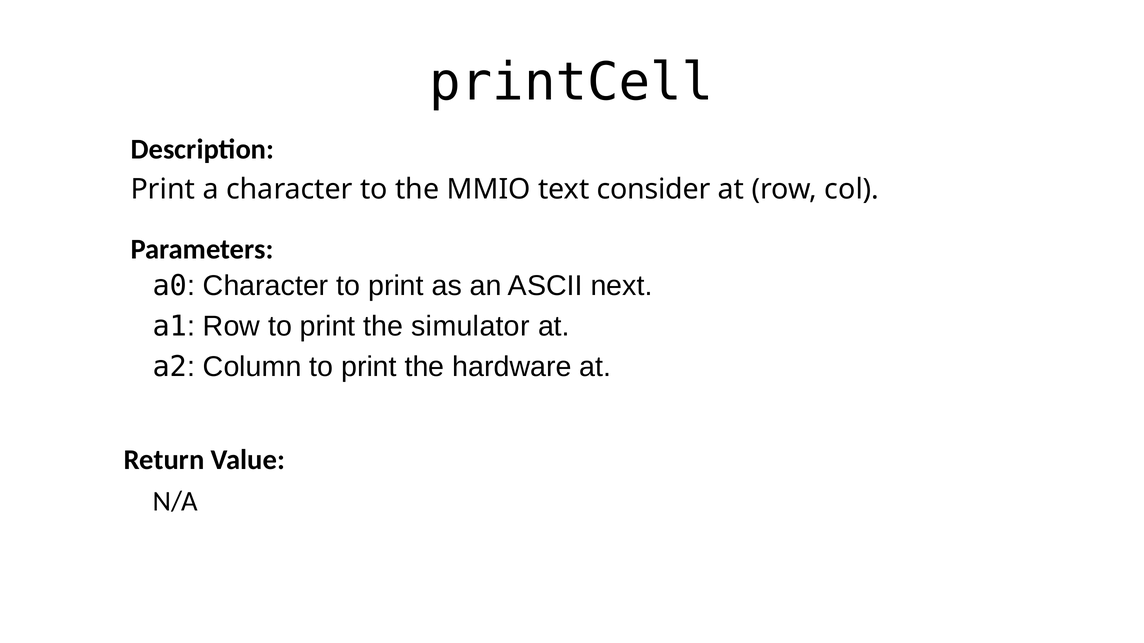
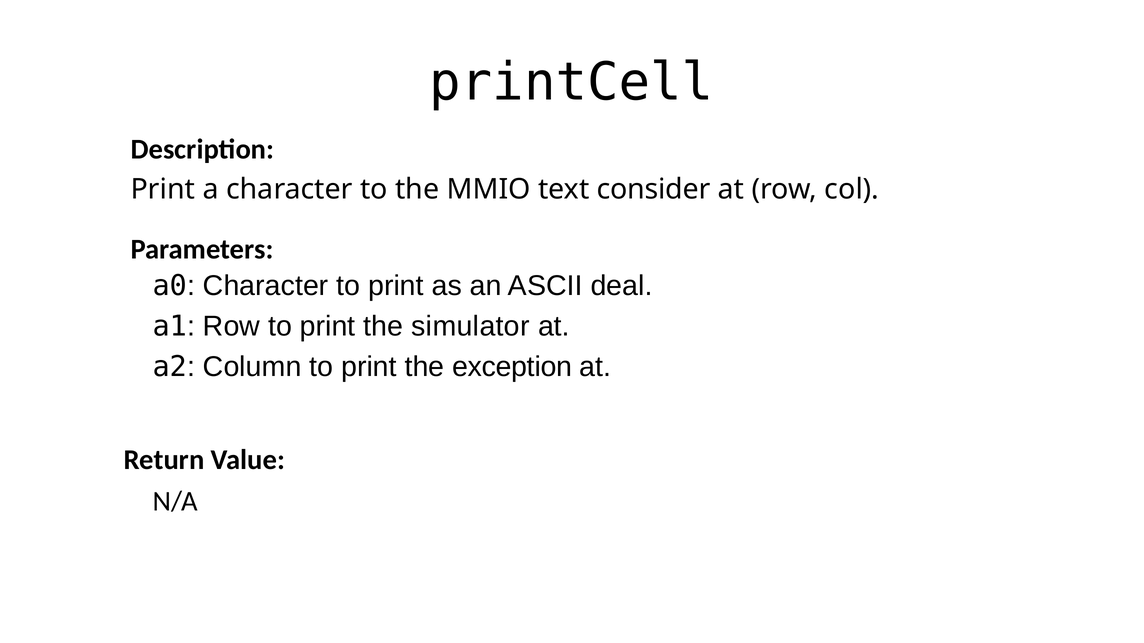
next: next -> deal (622, 286)
hardware: hardware -> exception (512, 367)
